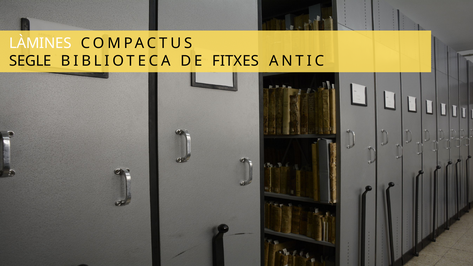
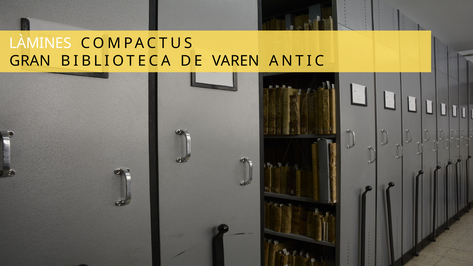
SEGLE: SEGLE -> GRAN (30, 61)
FITXES: FITXES -> VAREN (236, 61)
